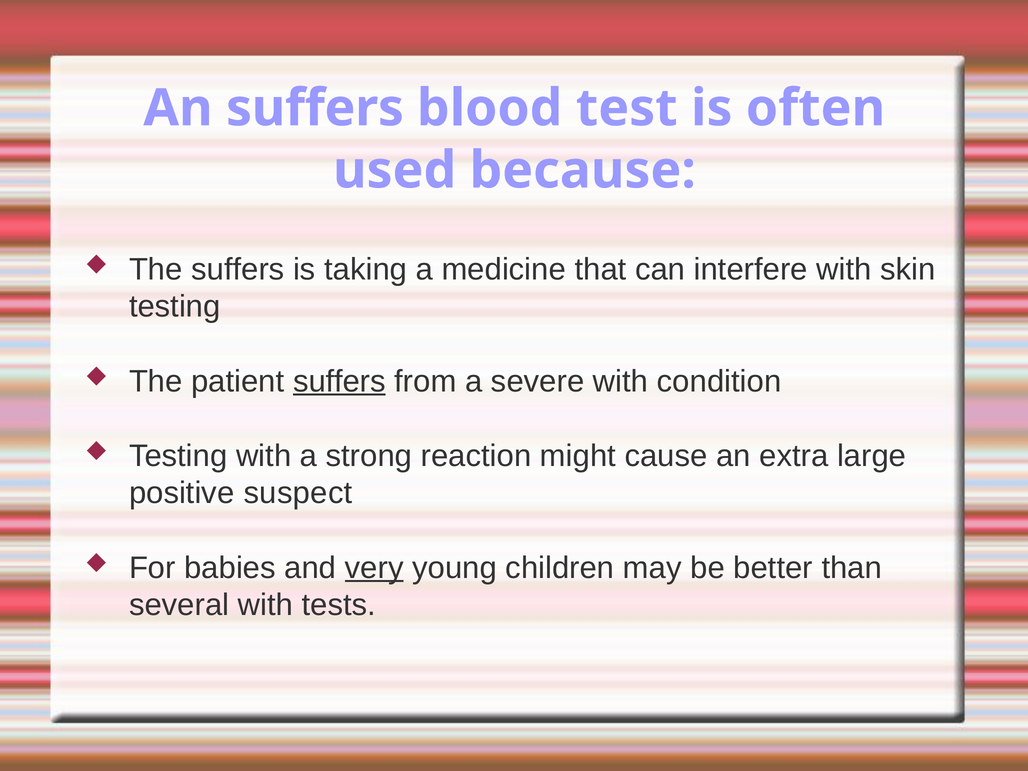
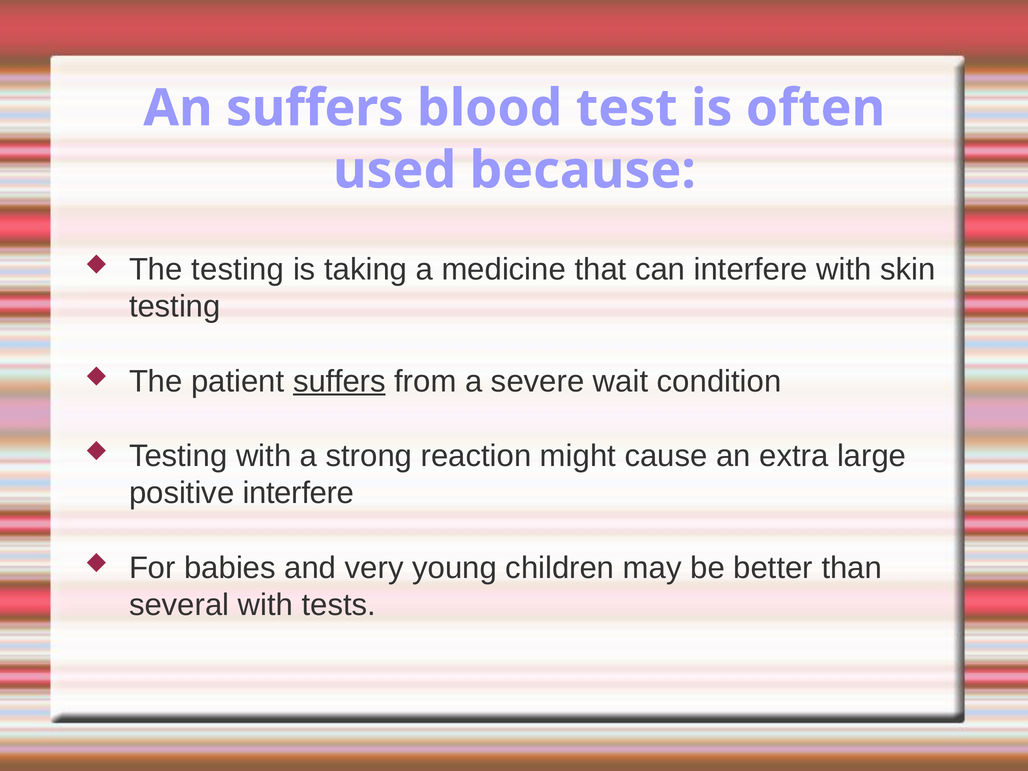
The suffers: suffers -> testing (238, 269)
severe with: with -> wait (621, 381)
positive suspect: suspect -> interfere (298, 493)
very underline: present -> none (374, 568)
